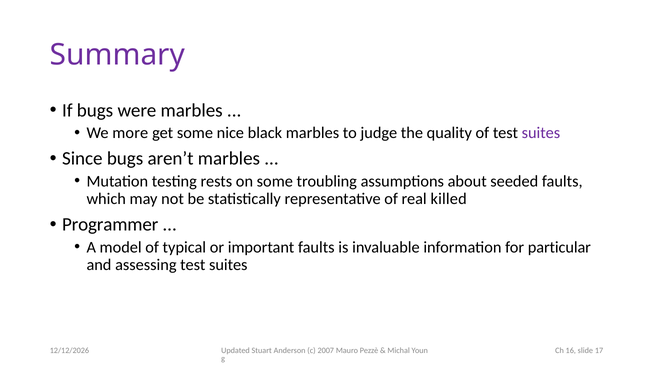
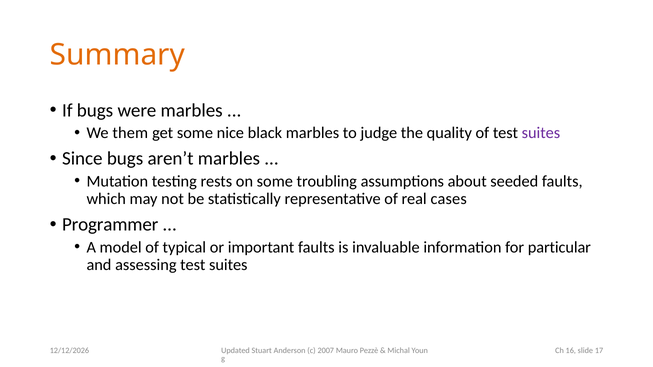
Summary colour: purple -> orange (117, 55)
more: more -> them (130, 133)
killed: killed -> cases (449, 199)
